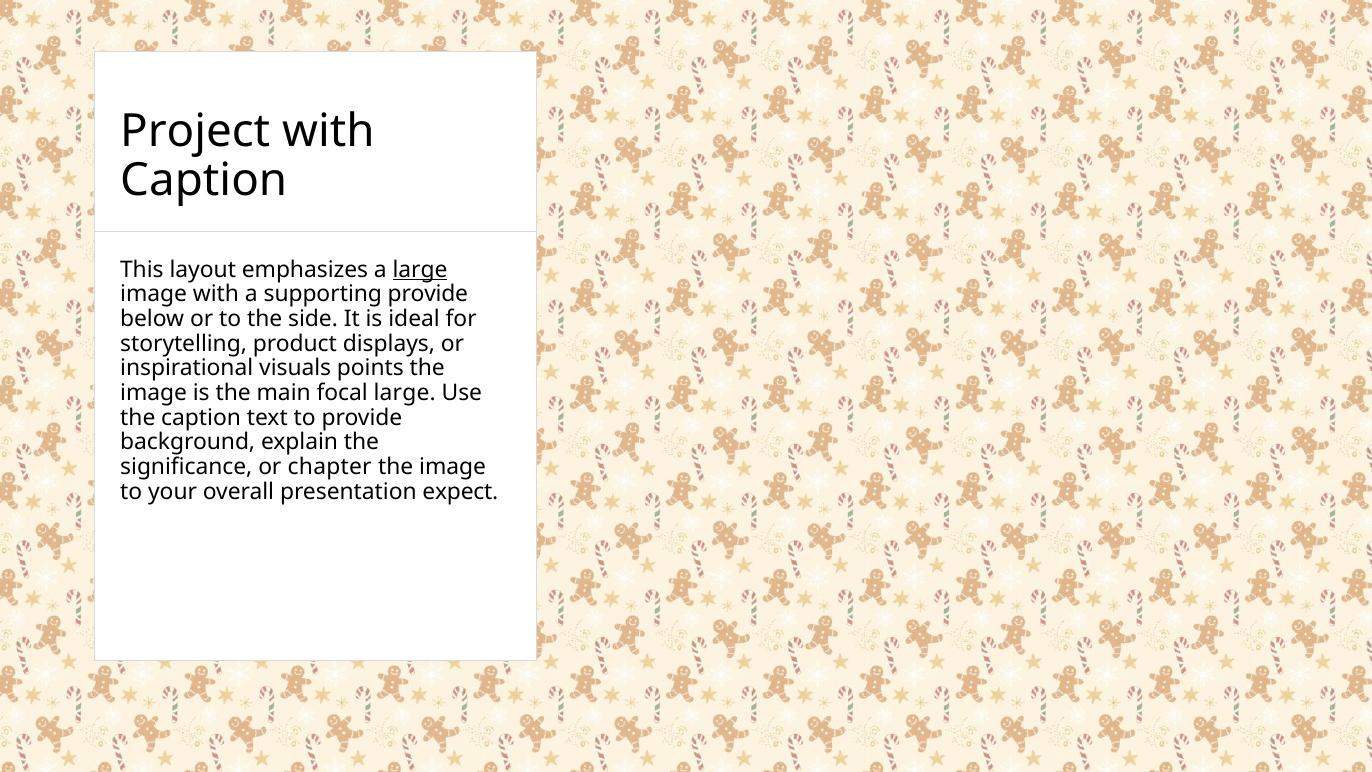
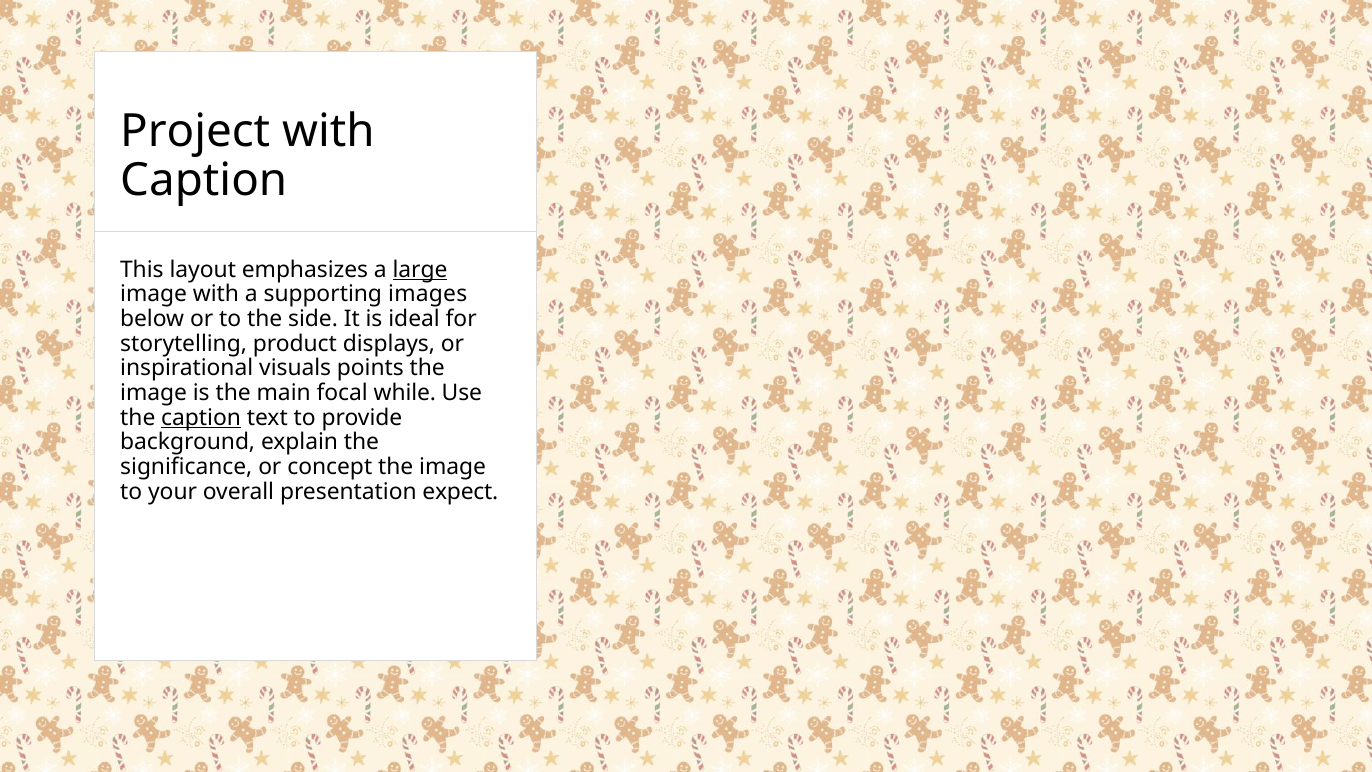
supporting provide: provide -> images (428, 294)
focal large: large -> while (405, 393)
caption underline: none -> present (201, 417)
chapter: chapter -> concept (330, 467)
